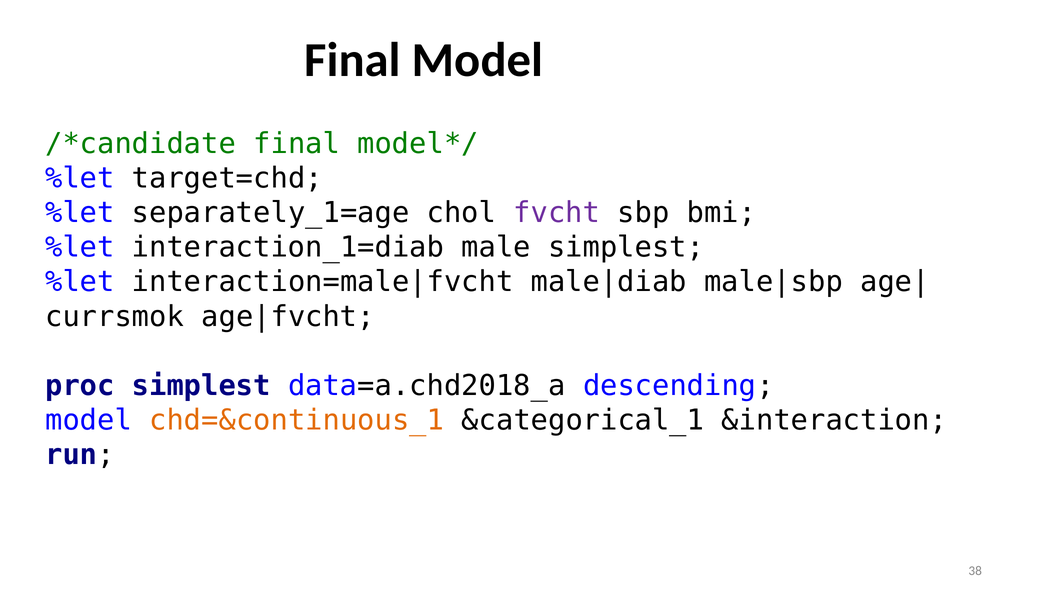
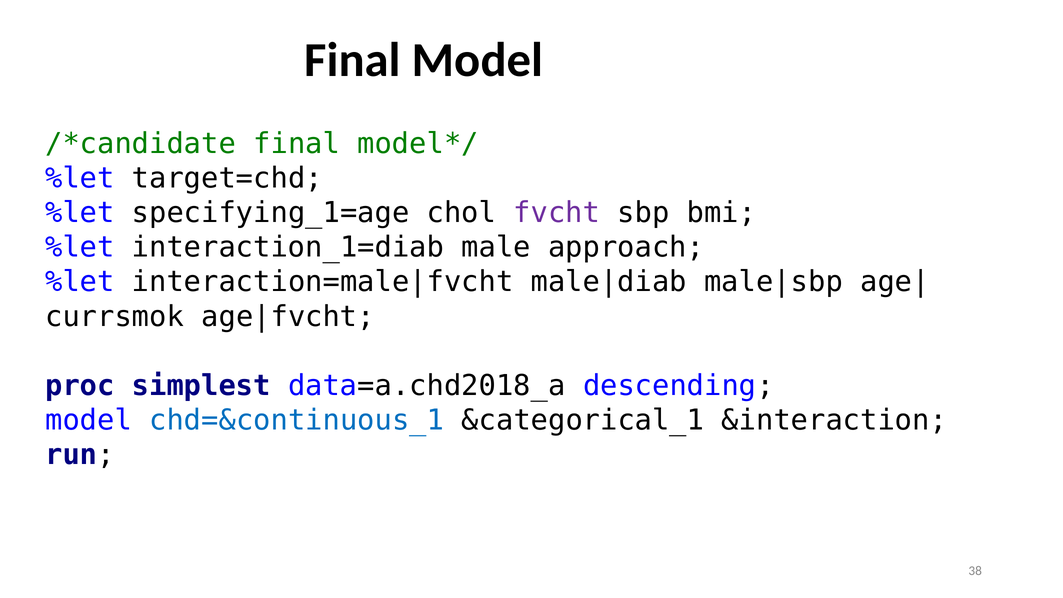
separately_1=age: separately_1=age -> specifying_1=age (271, 213)
male simplest: simplest -> approach (626, 247)
chd=&continuous_1 colour: orange -> blue (297, 420)
